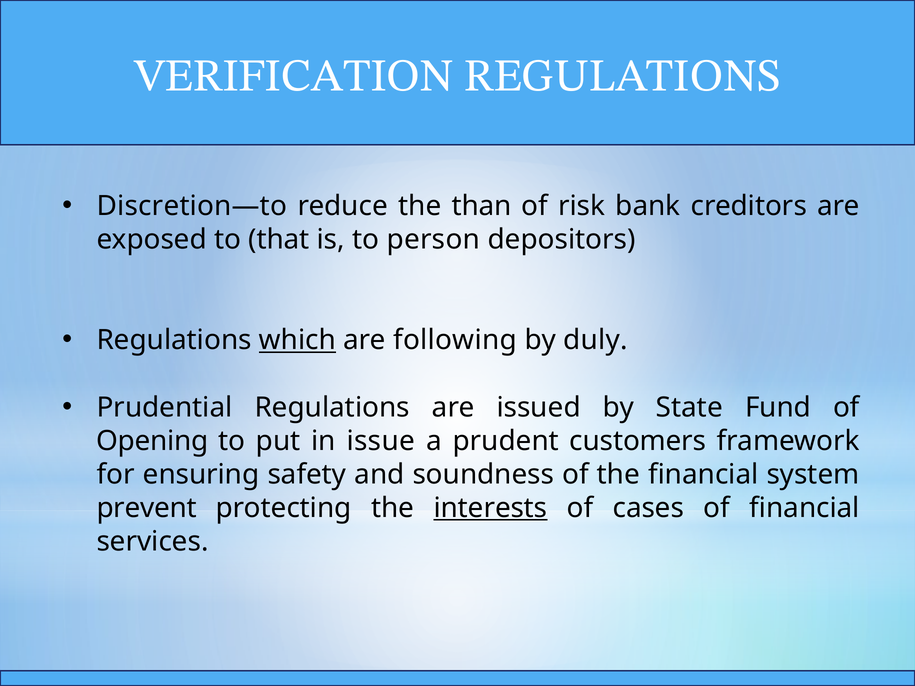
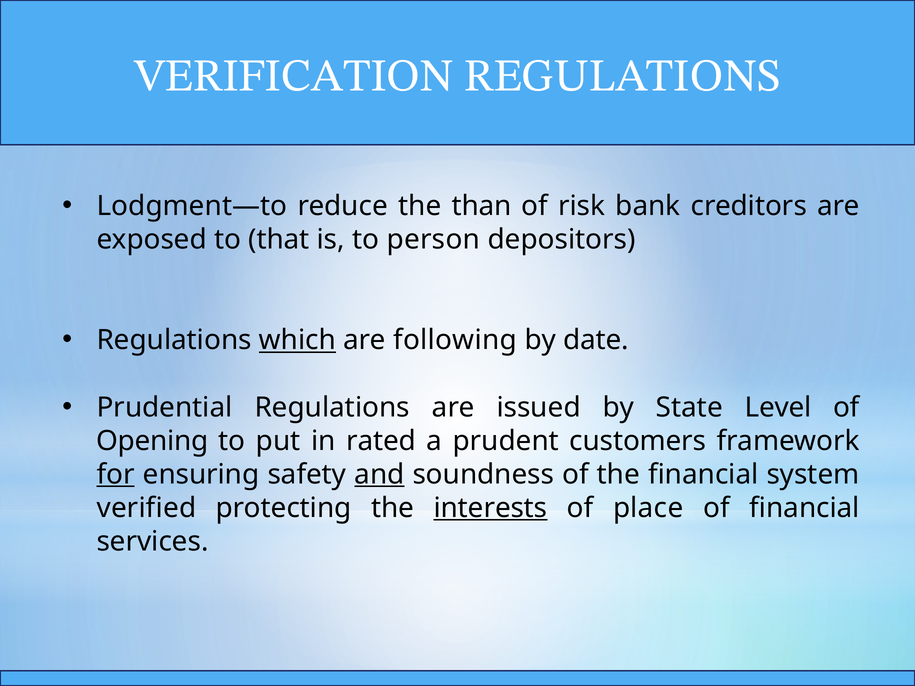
Discretion—to: Discretion—to -> Lodgment—to (192, 206)
duly: duly -> date (596, 340)
Fund: Fund -> Level (778, 407)
issue: issue -> rated (381, 441)
for underline: none -> present (116, 475)
and underline: none -> present (379, 475)
prevent: prevent -> verified (146, 508)
cases: cases -> place (648, 508)
